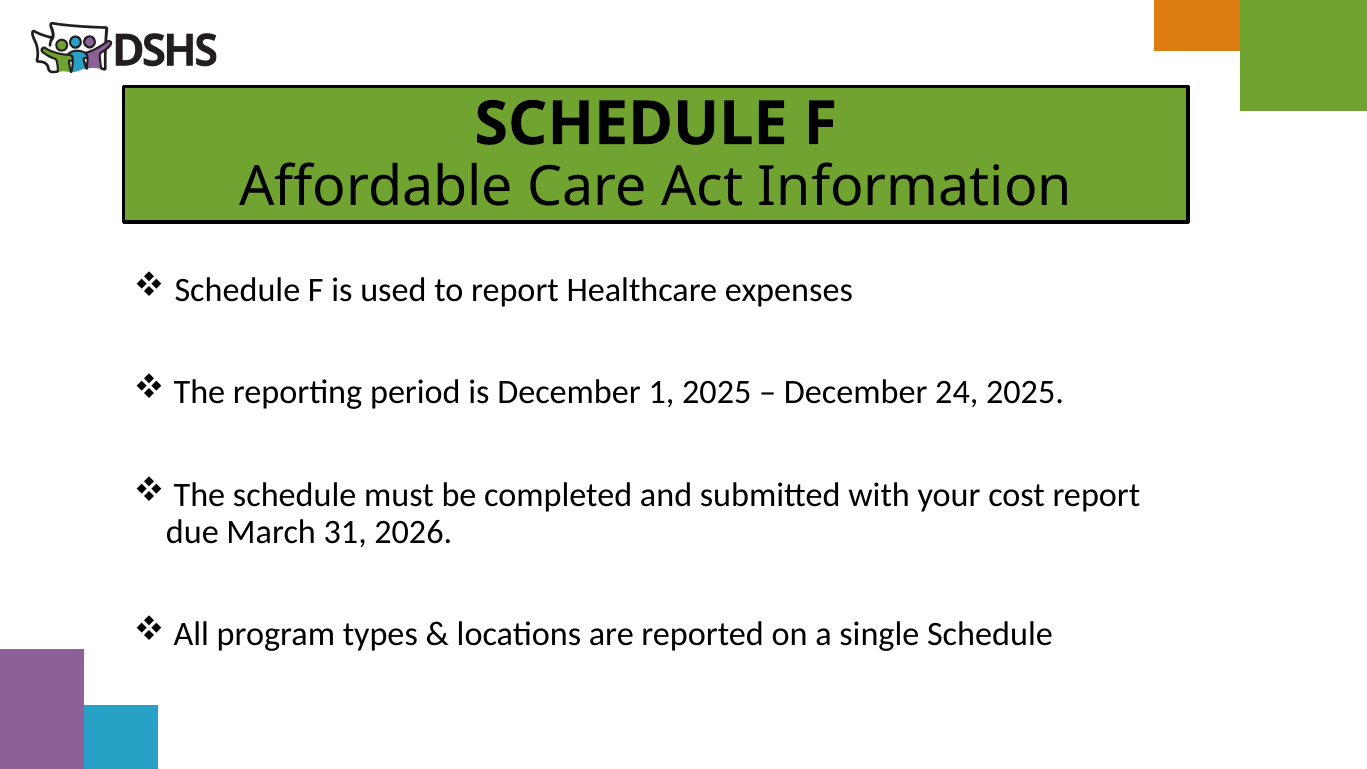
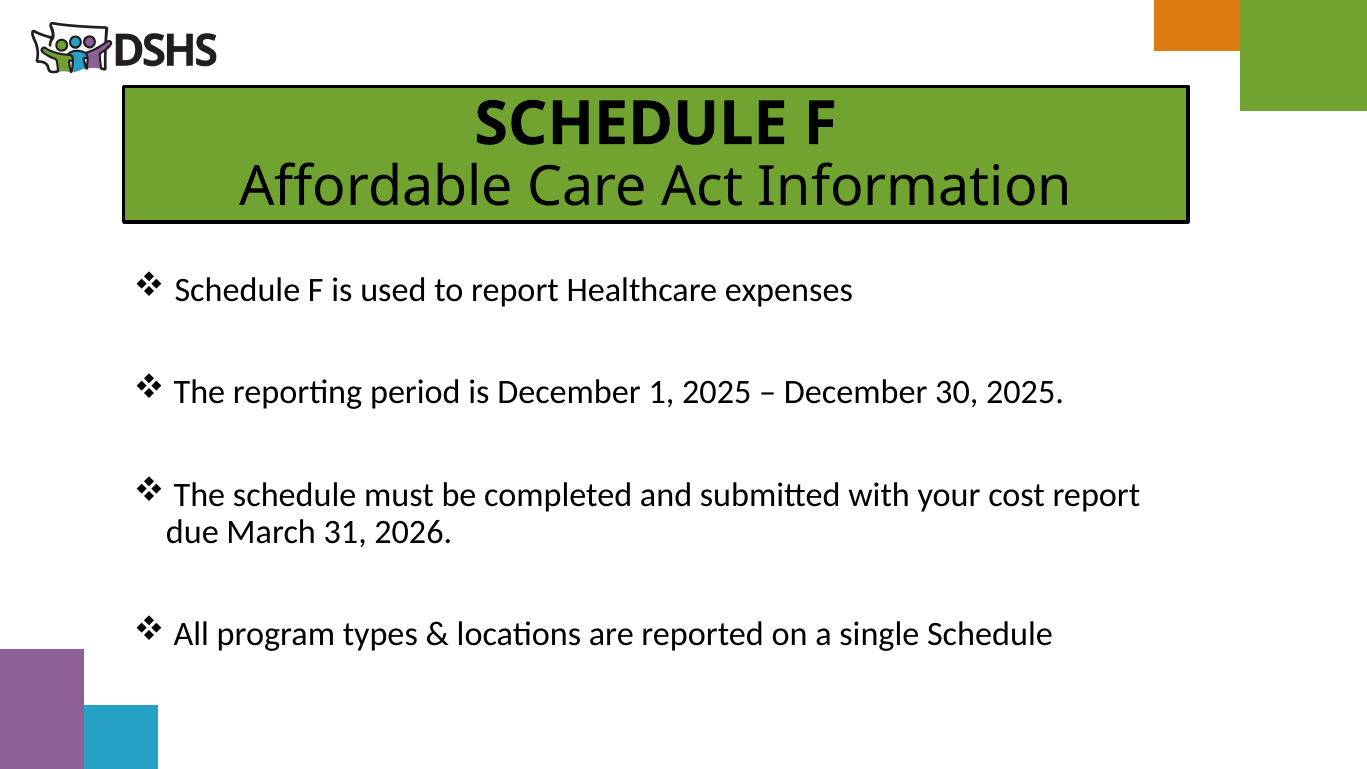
24: 24 -> 30 (957, 393)
